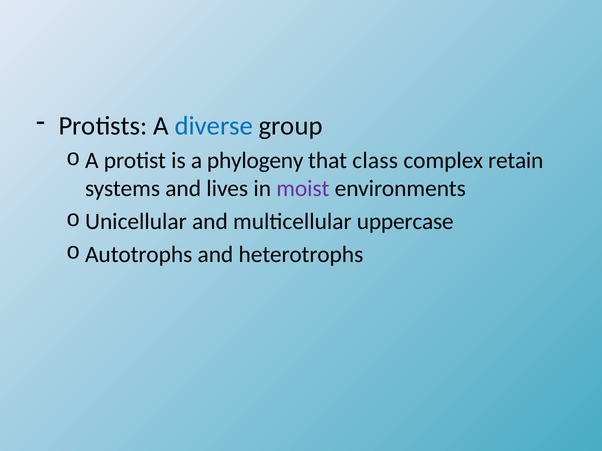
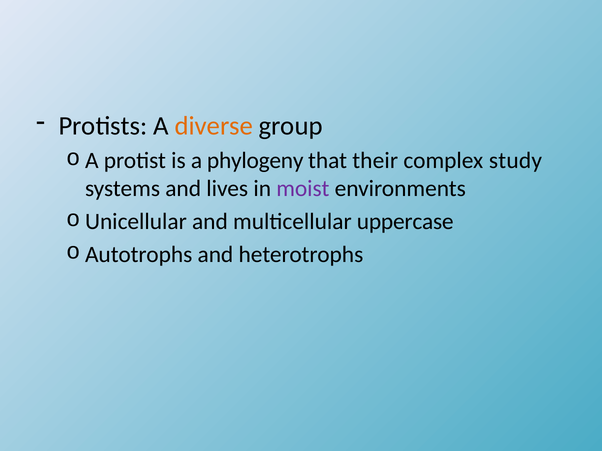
diverse colour: blue -> orange (214, 126)
class: class -> their (375, 161)
retain: retain -> study (516, 161)
